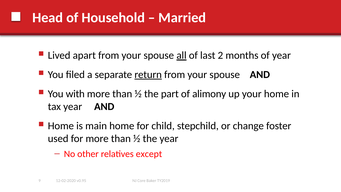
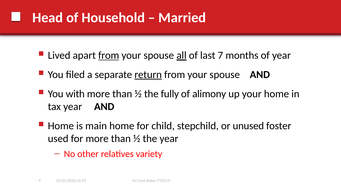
from underline: none -> present (109, 55)
2: 2 -> 7 (220, 55)
part: part -> fully (170, 94)
change: change -> unused (248, 126)
except: except -> variety (149, 154)
